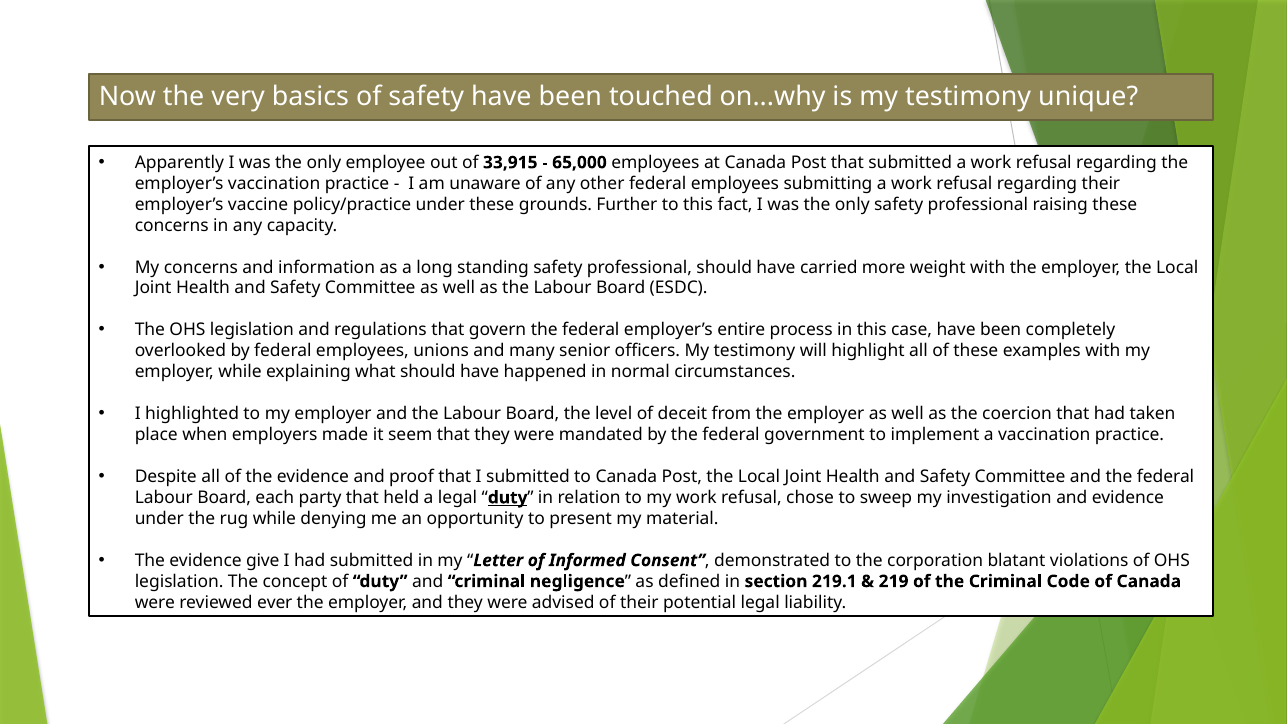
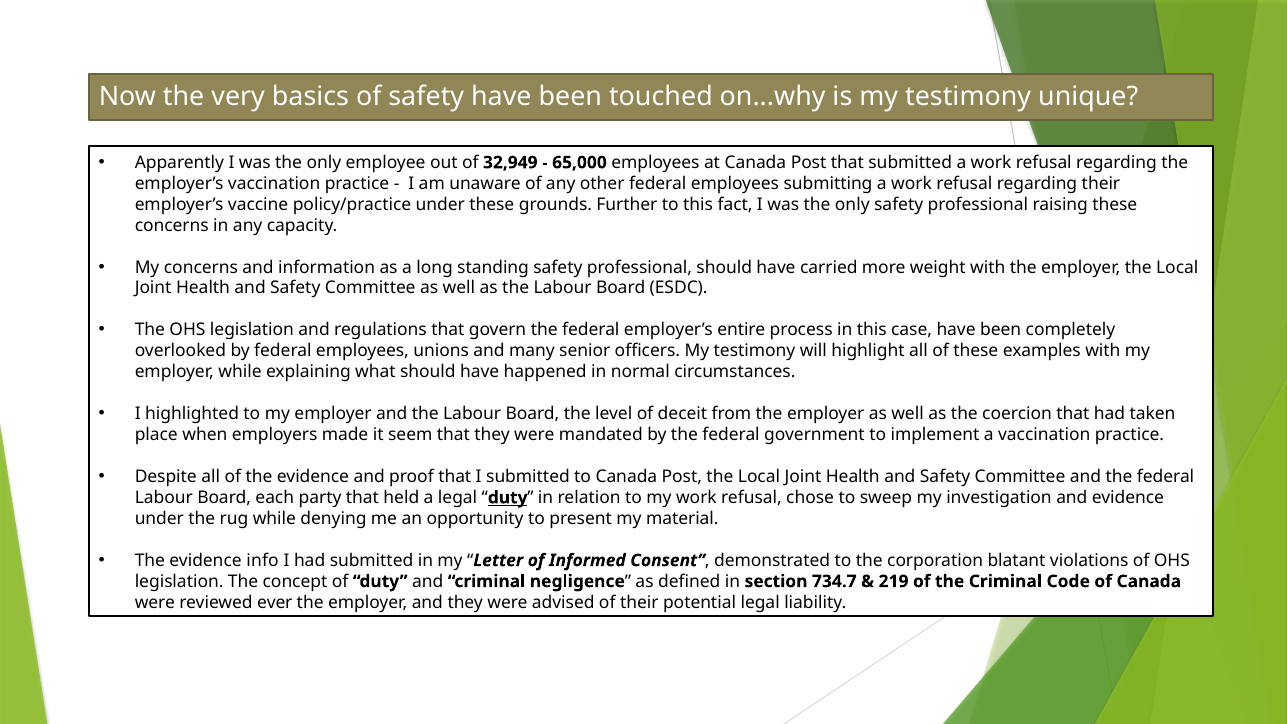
33,915: 33,915 -> 32,949 (510, 163)
give: give -> info (263, 560)
219.1: 219.1 -> 734.7 (834, 581)
